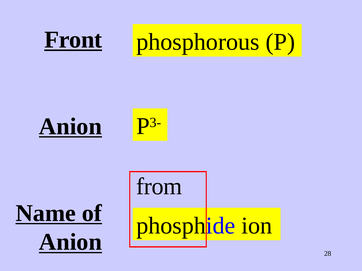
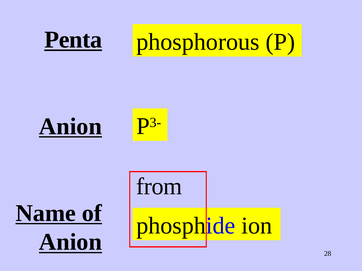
Front: Front -> Penta (73, 40)
